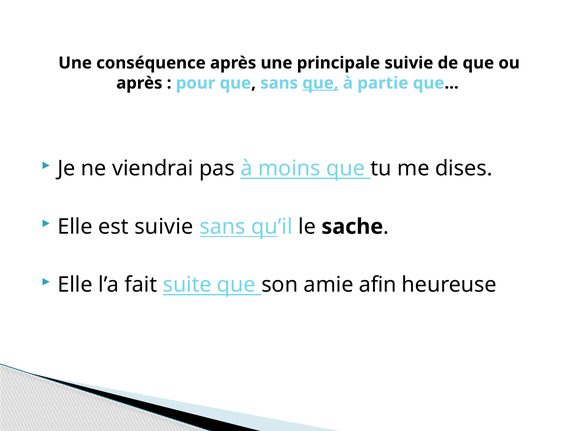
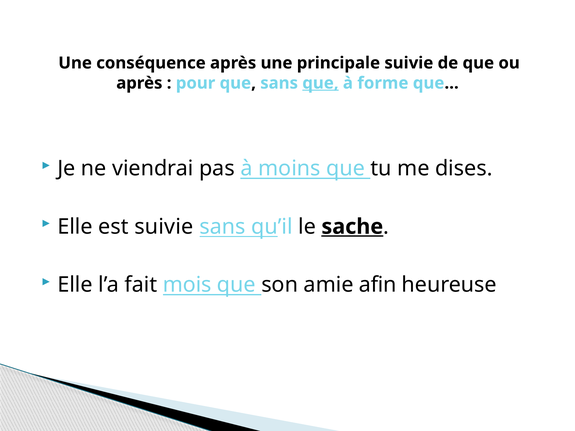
partie: partie -> forme (383, 83)
sache underline: none -> present (352, 227)
suite: suite -> mois (187, 285)
